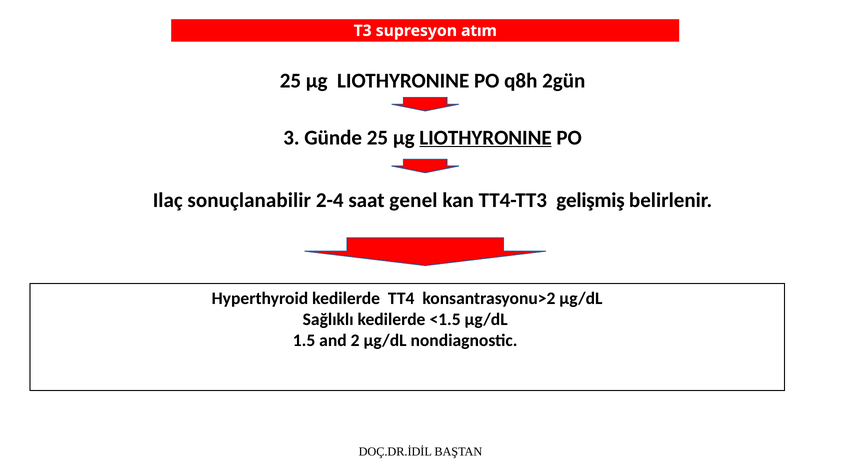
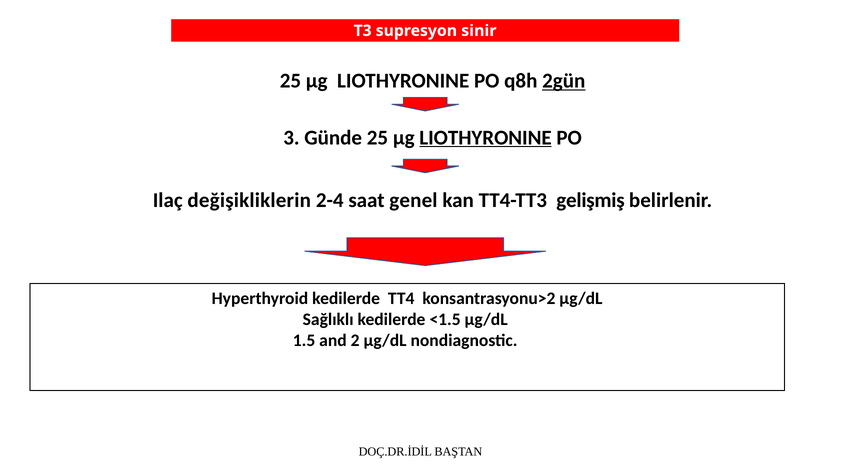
atım: atım -> sinir (479, 31)
2gün underline: none -> present (564, 81)
sonuçlanabilir: sonuçlanabilir -> değişikliklerin (249, 201)
